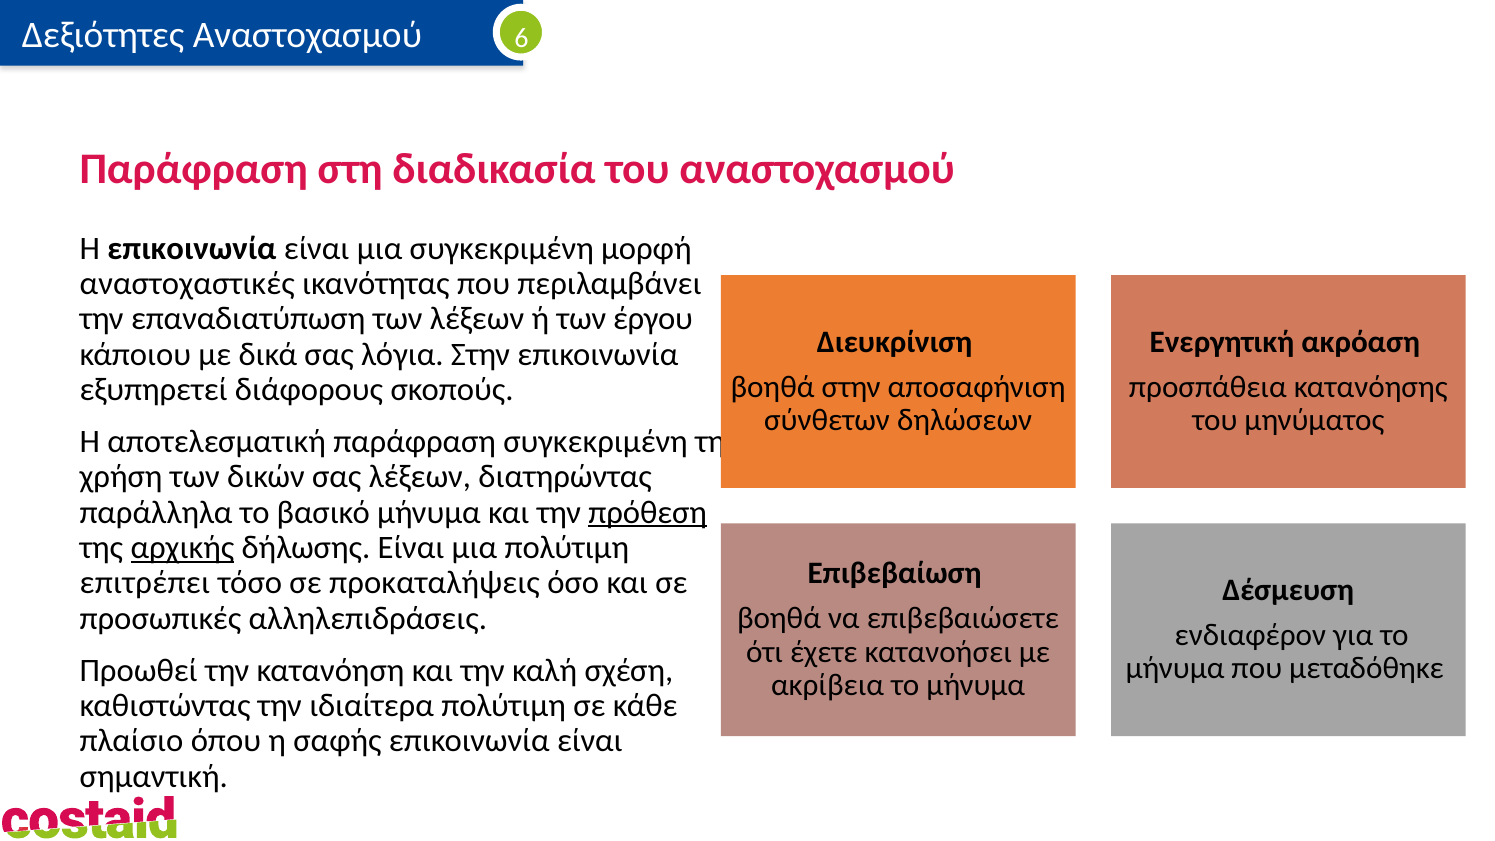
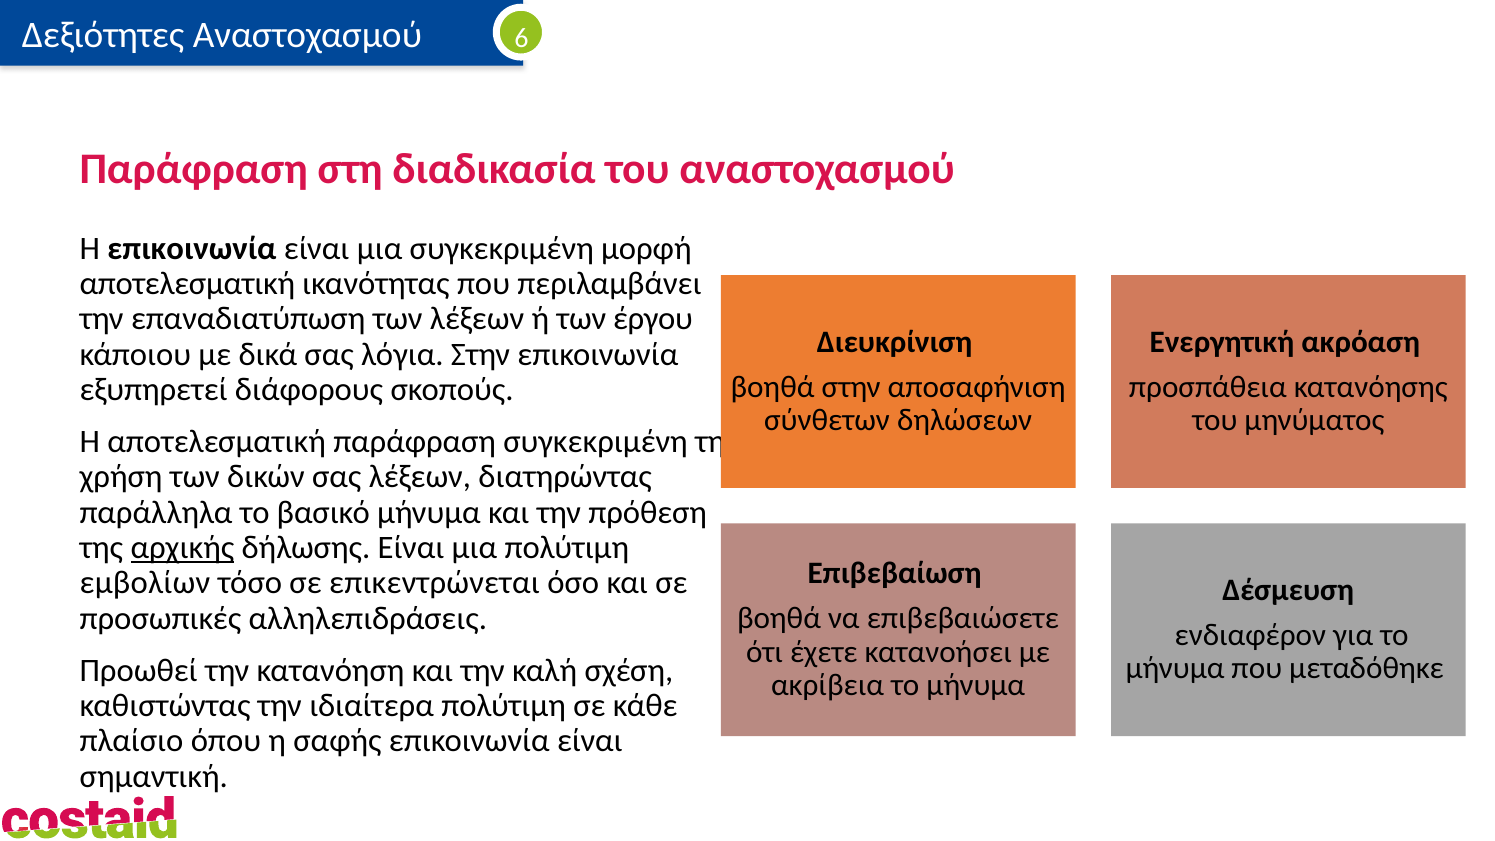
αναστοχαστικές: αναστοχαστικές -> αποτελεσματική (187, 284)
πρόθεση underline: present -> none (648, 512)
επιτρέπει: επιτρέπει -> εμβολίων (145, 583)
προκαταλήψεις: προκαταλήψεις -> επικεντρώνεται (434, 583)
